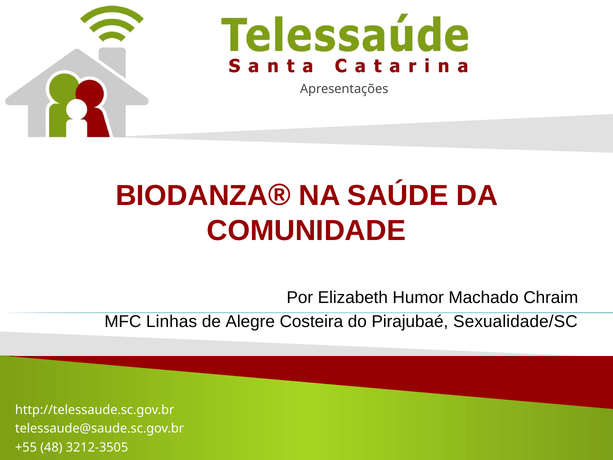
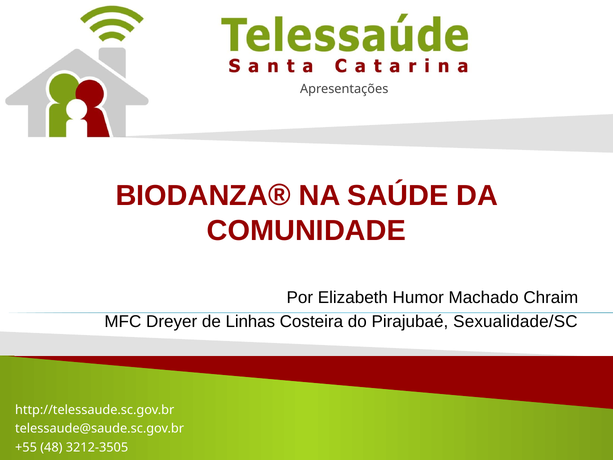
Linhas: Linhas -> Dreyer (172, 321)
Alegre: Alegre -> Linhas (250, 321)
